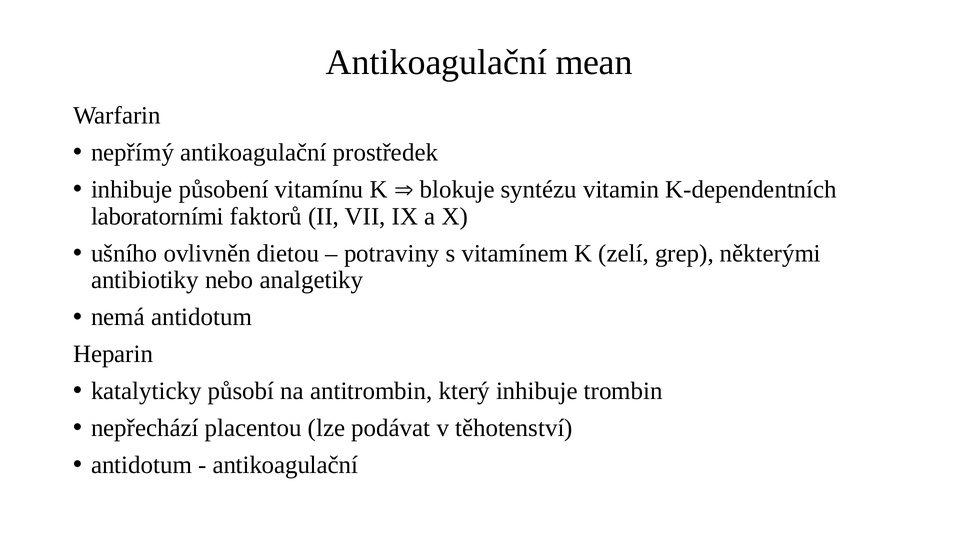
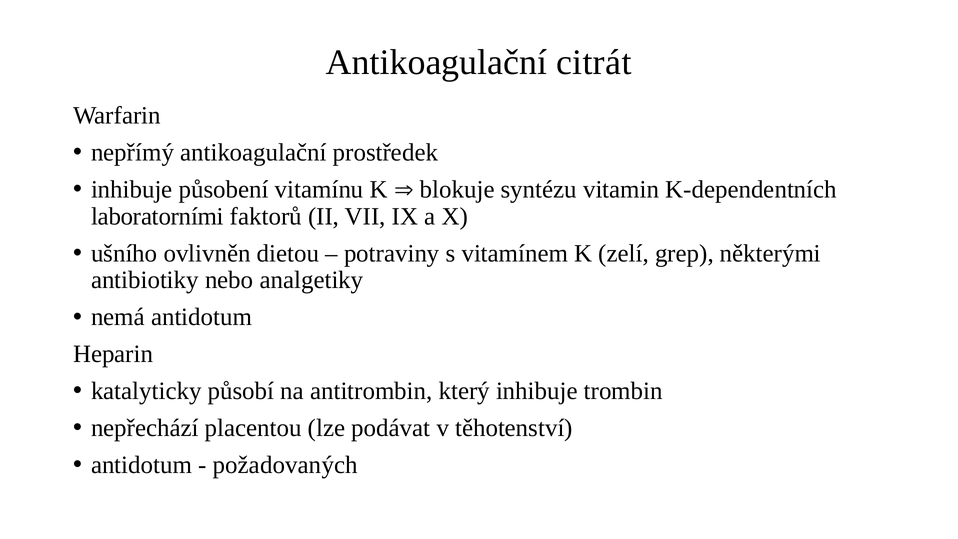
mean: mean -> citrát (594, 62)
antikoagulační: antikoagulační -> požadovaných (285, 465)
